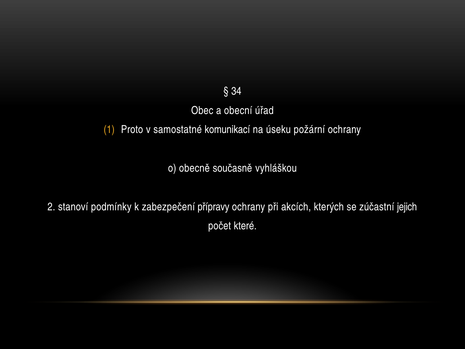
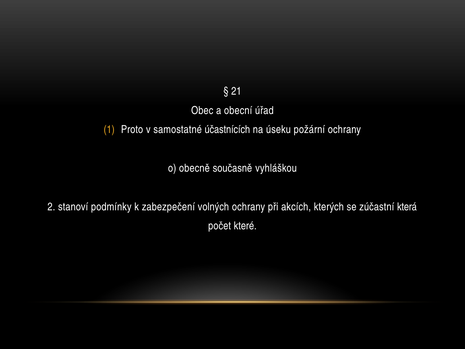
34: 34 -> 21 (236, 91)
komunikací: komunikací -> účastnících (227, 130)
přípravy: přípravy -> volných (213, 207)
jejich: jejich -> která (407, 207)
